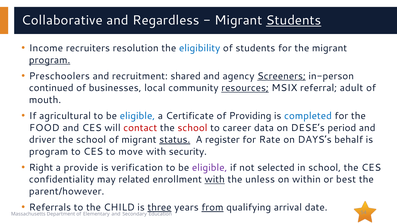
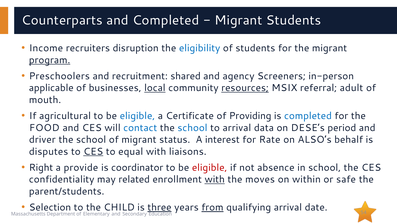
Collaborative: Collaborative -> Counterparts (62, 20)
and Regardless: Regardless -> Completed (166, 20)
Students underline: present -> none (294, 20)
resolution: resolution -> disruption (136, 48)
Screeners underline: present -> none (281, 76)
continued: continued -> applicable (51, 88)
local underline: none -> present (155, 88)
contact colour: red -> blue (140, 128)
school colour: red -> blue (192, 128)
to career: career -> arrival (237, 128)
status underline: present -> none (175, 140)
register: register -> interest (222, 140)
DAYS’s: DAYS’s -> ALSO’s (315, 140)
program: program -> disputes (49, 152)
CES underline: none -> present (93, 152)
move: move -> equal (131, 152)
security: security -> liaisons (188, 152)
verification: verification -> coordinator (137, 168)
eligible colour: purple -> red (210, 168)
selected: selected -> absence (276, 168)
unless: unless -> moves (260, 180)
best: best -> safe (346, 180)
parent/however: parent/however -> parent/students (67, 192)
Referrals: Referrals -> Selection (50, 208)
